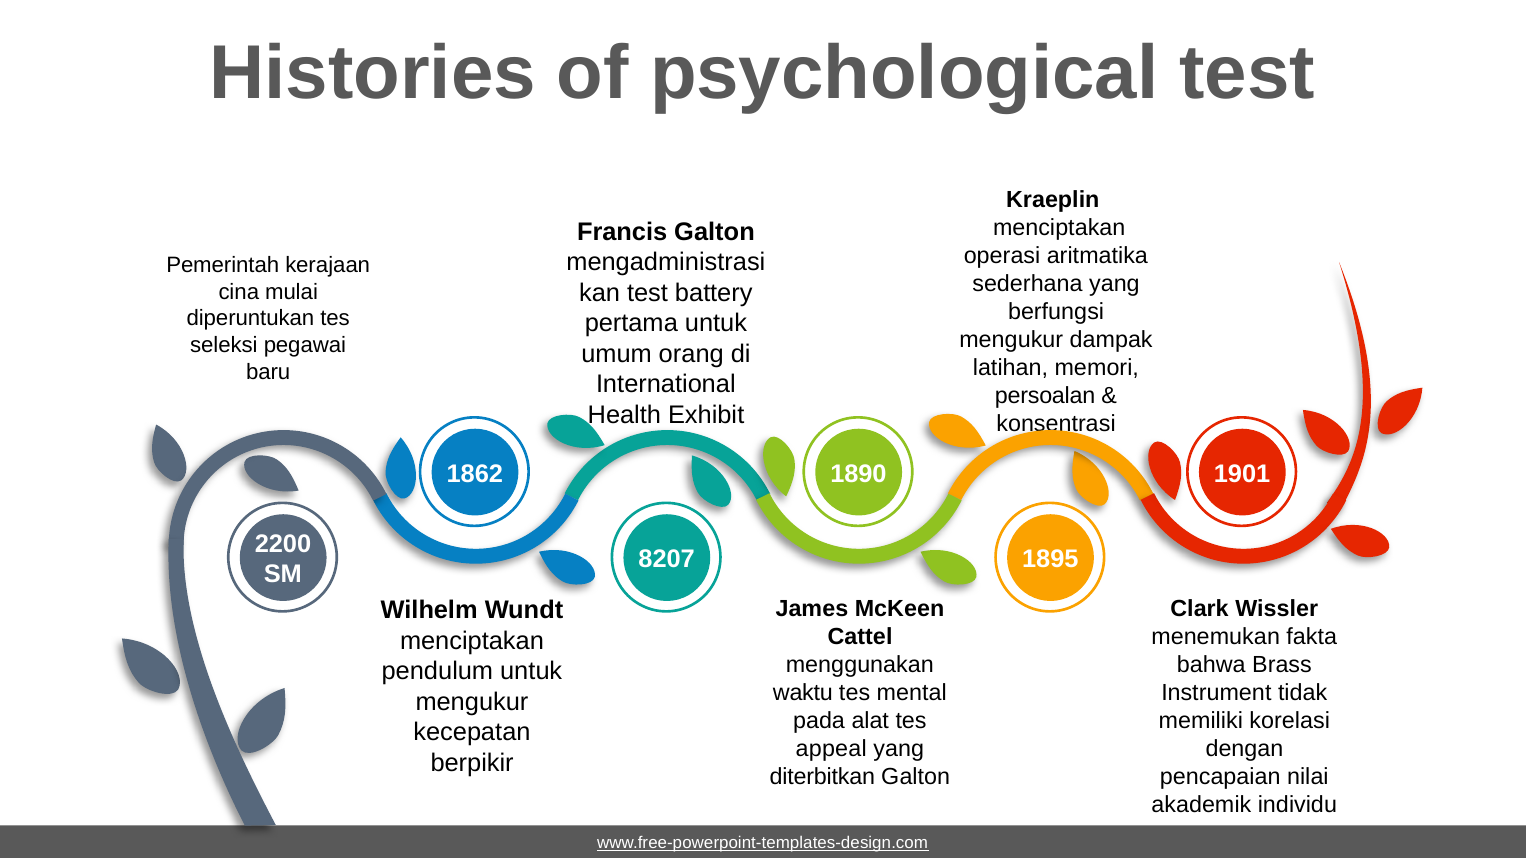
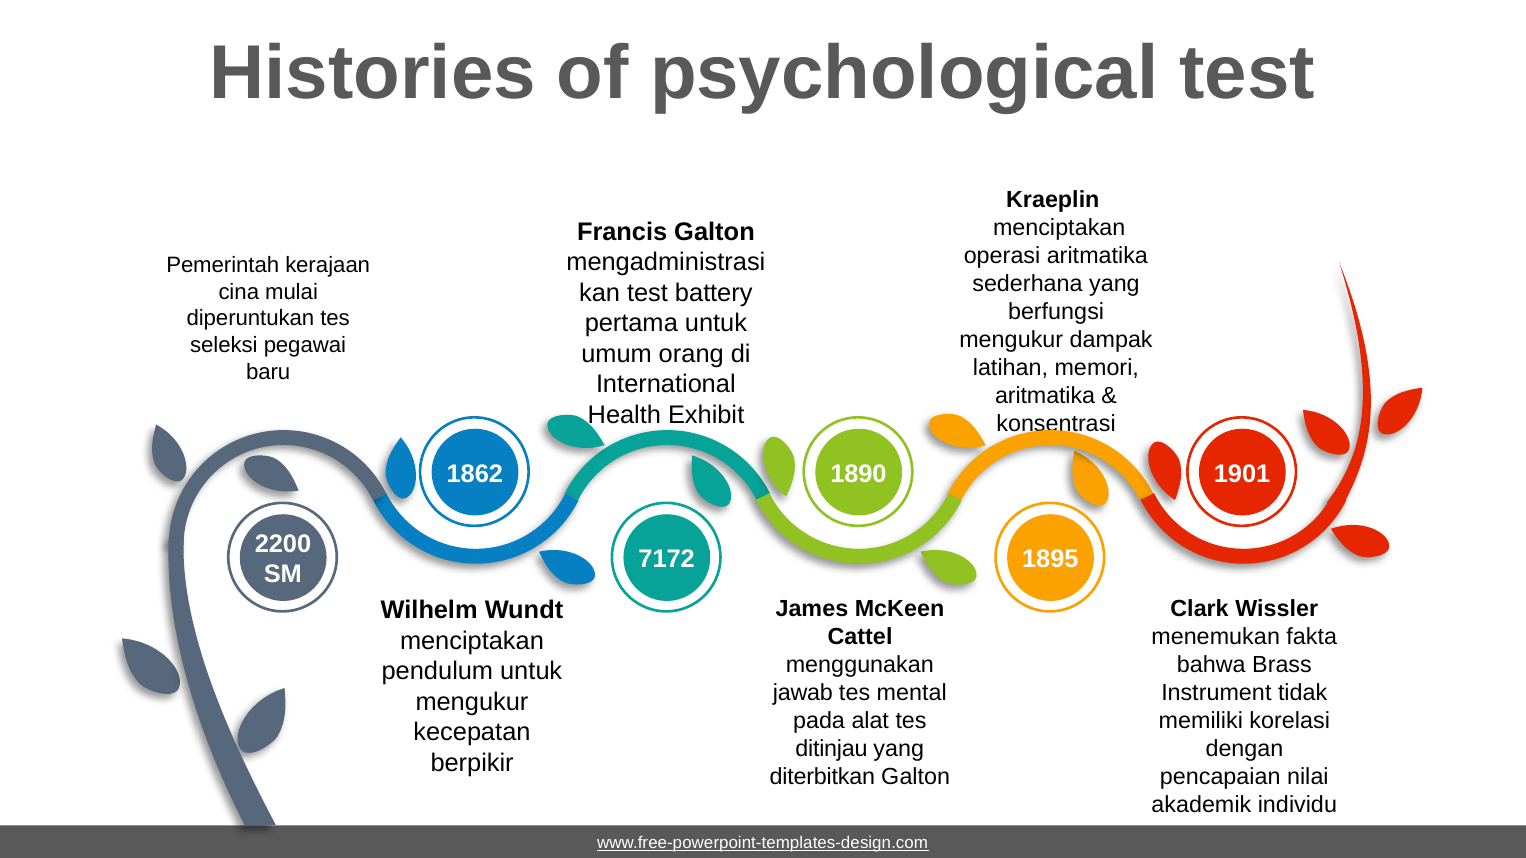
persoalan: persoalan -> aritmatika (1045, 396)
8207: 8207 -> 7172 (667, 560)
waktu: waktu -> jawab (803, 693)
appeal: appeal -> ditinjau (831, 749)
